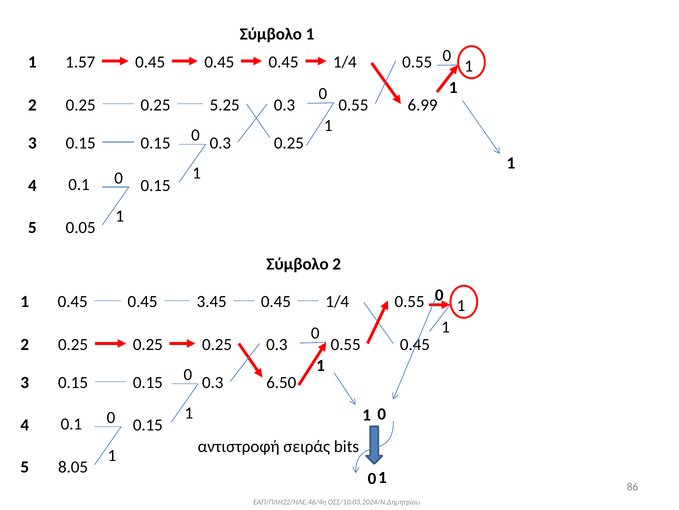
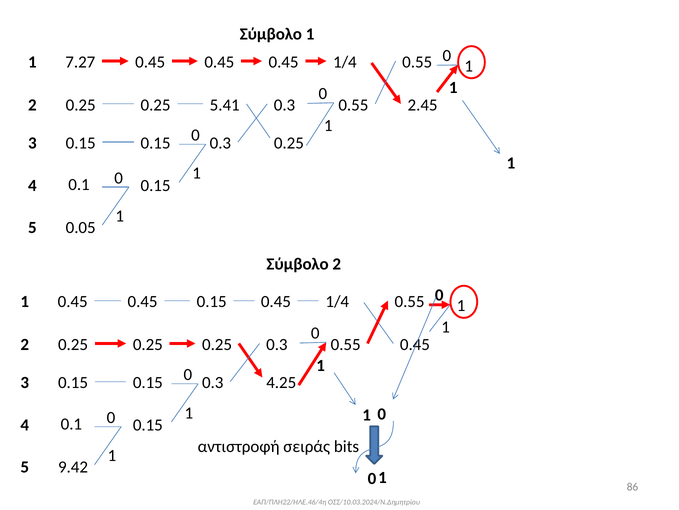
1.57: 1.57 -> 7.27 (80, 62)
5.25: 5.25 -> 5.41 (225, 105)
6.99: 6.99 -> 2.45 (423, 105)
0.45 0.45 3.45: 3.45 -> 0.15 (212, 301)
6.50: 6.50 -> 4.25 (281, 382)
8.05: 8.05 -> 9.42 (73, 466)
